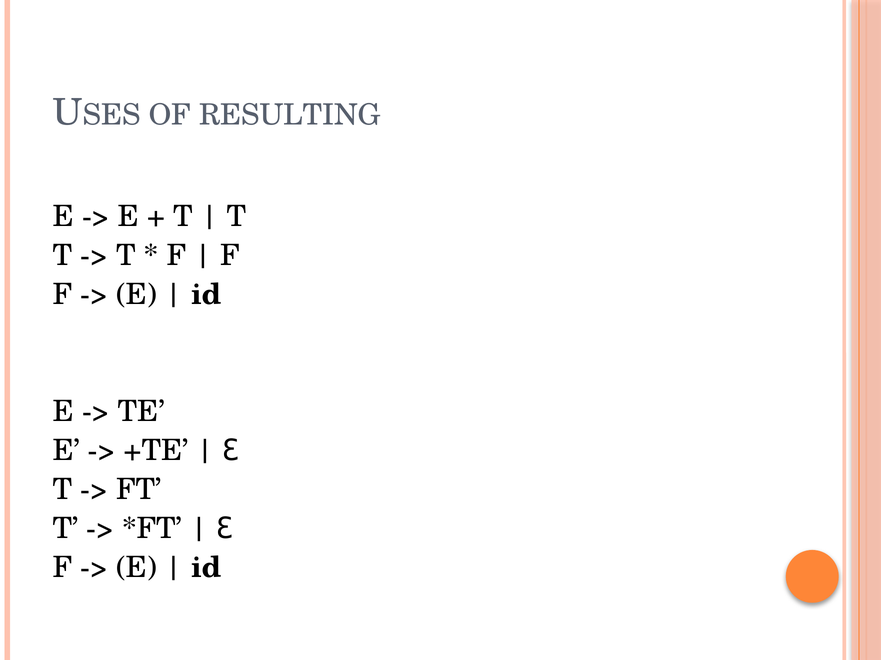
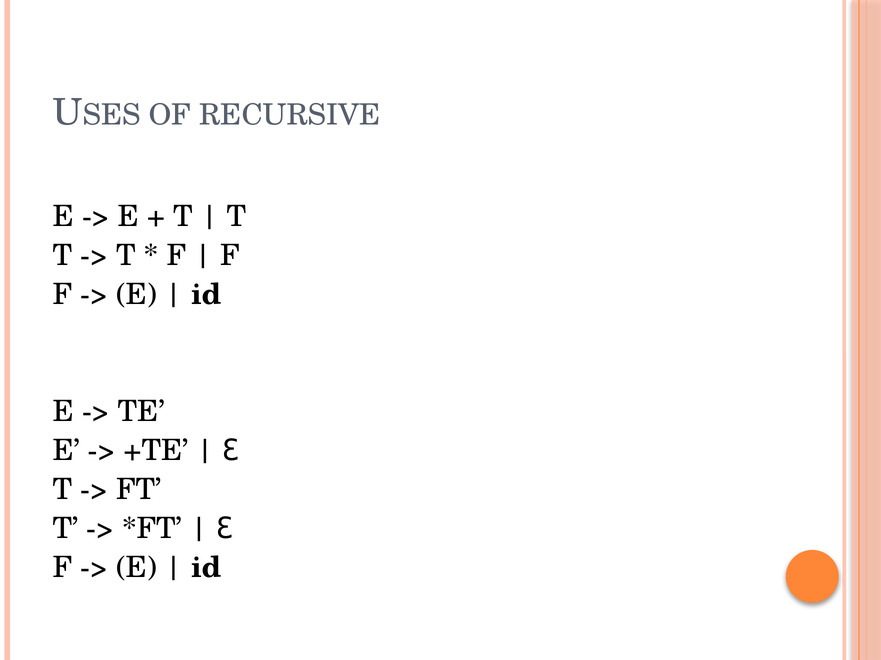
RESULTING: RESULTING -> RECURSIVE (290, 115)
